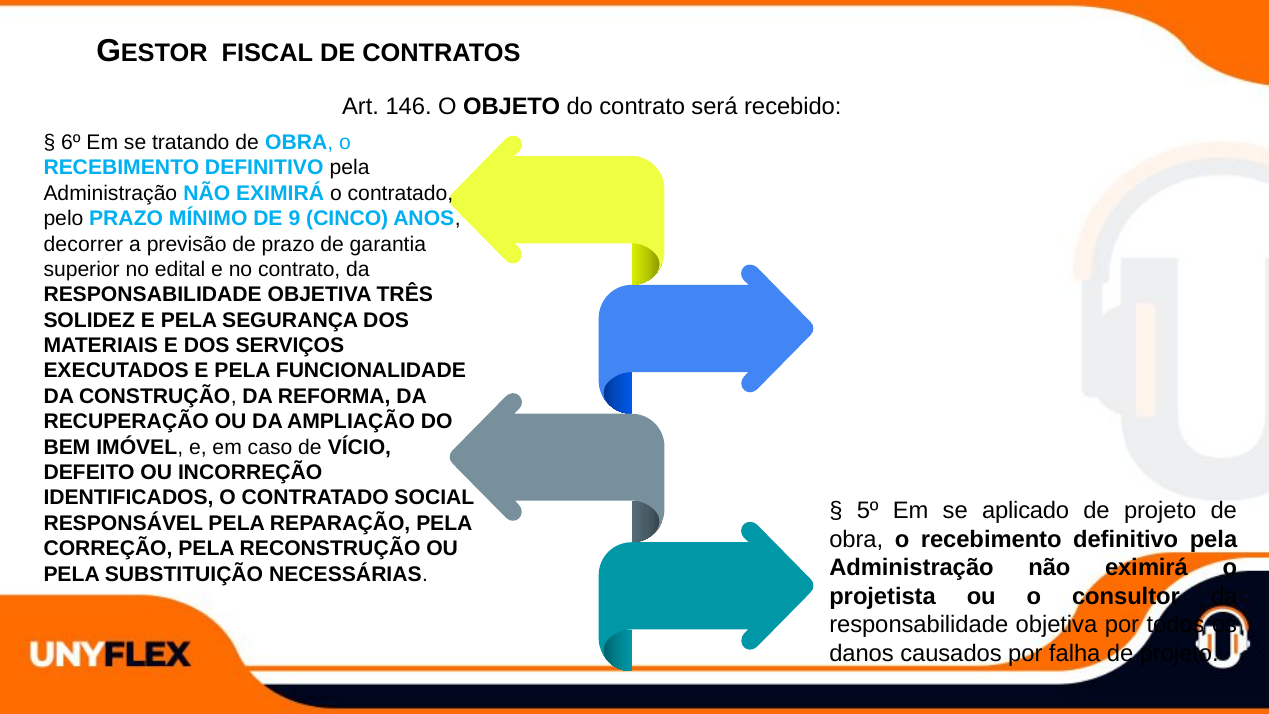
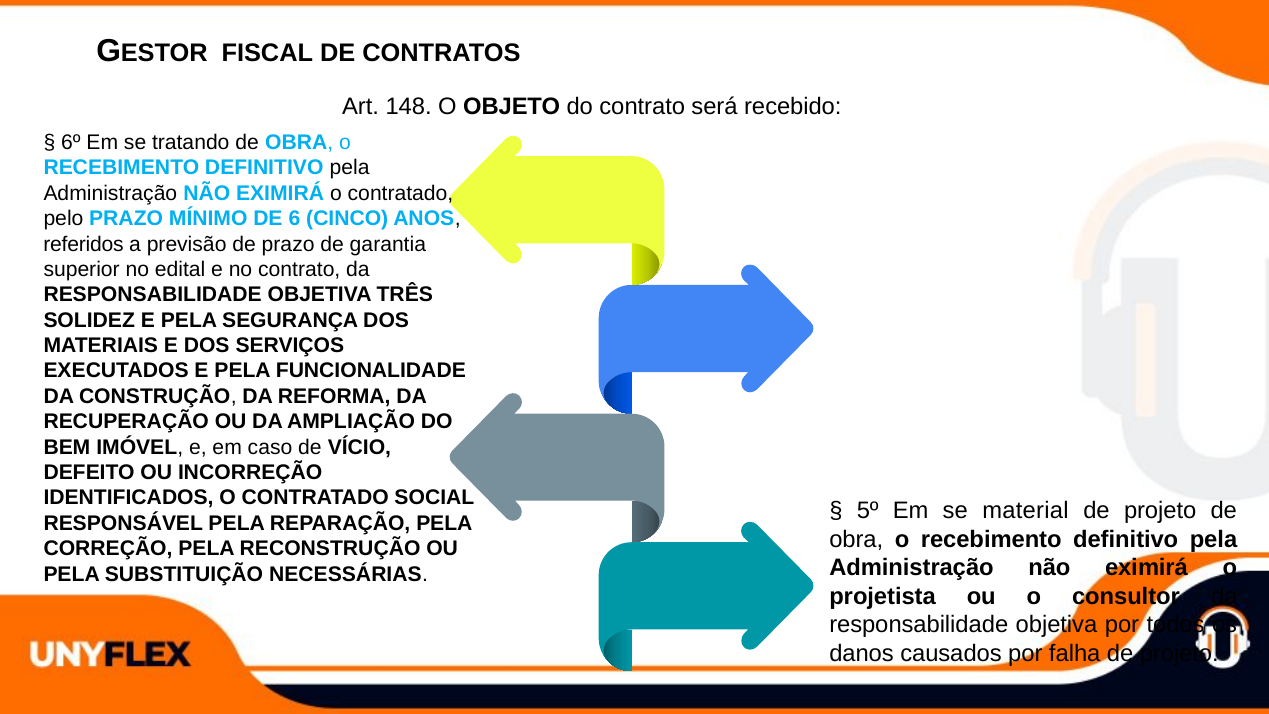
146: 146 -> 148 (409, 107)
9: 9 -> 6 (294, 219)
decorrer: decorrer -> referidos (84, 244)
aplicado: aplicado -> material (1025, 511)
